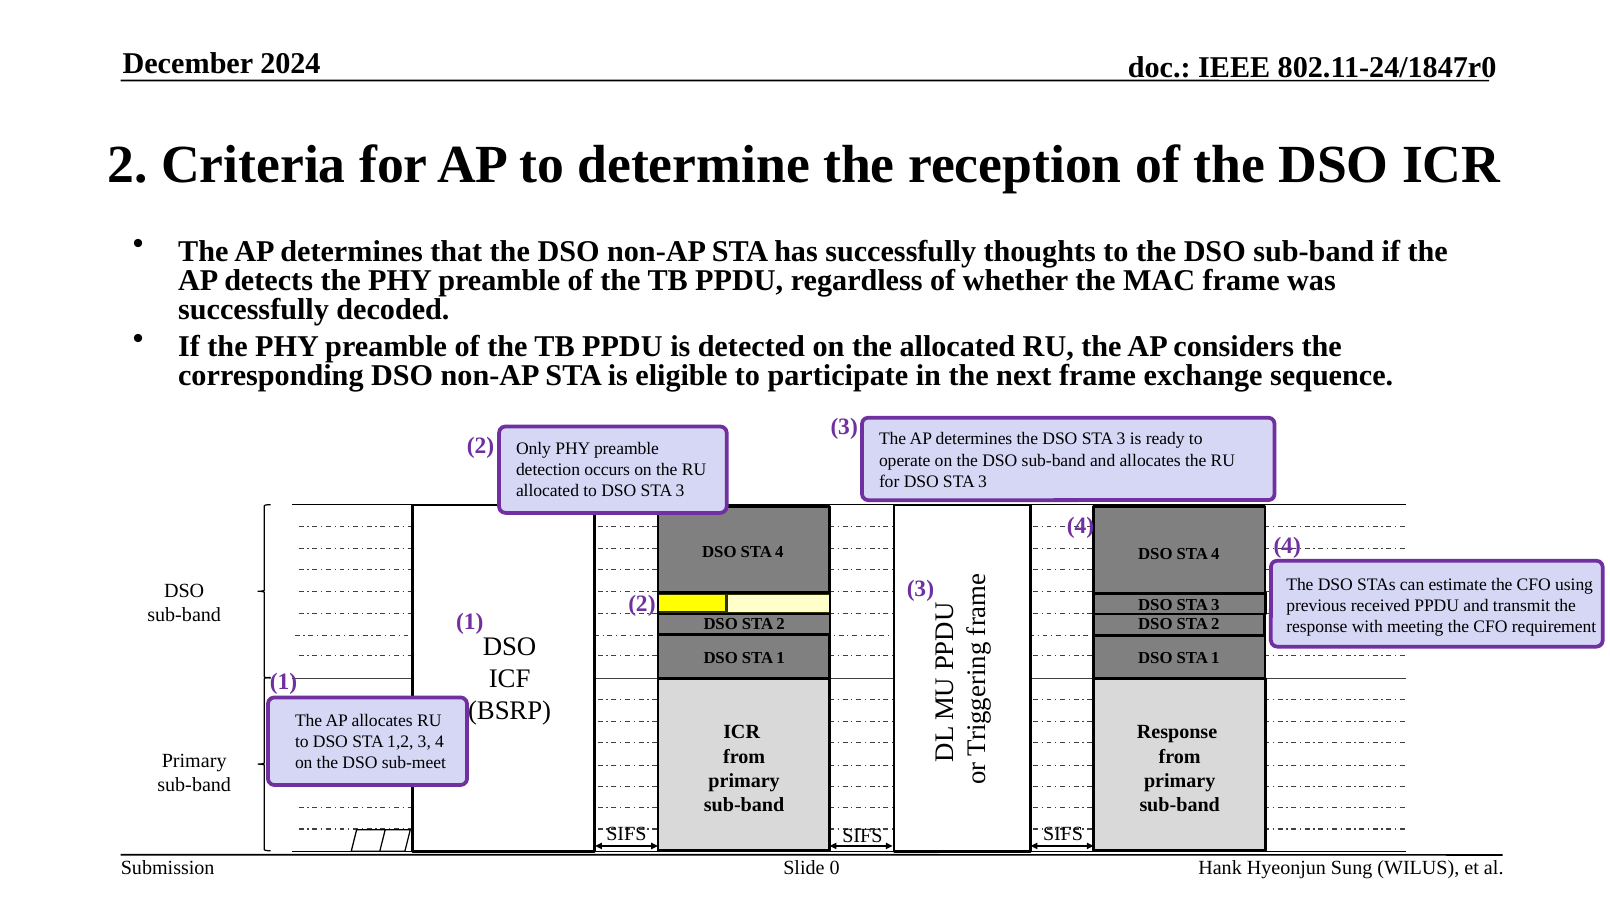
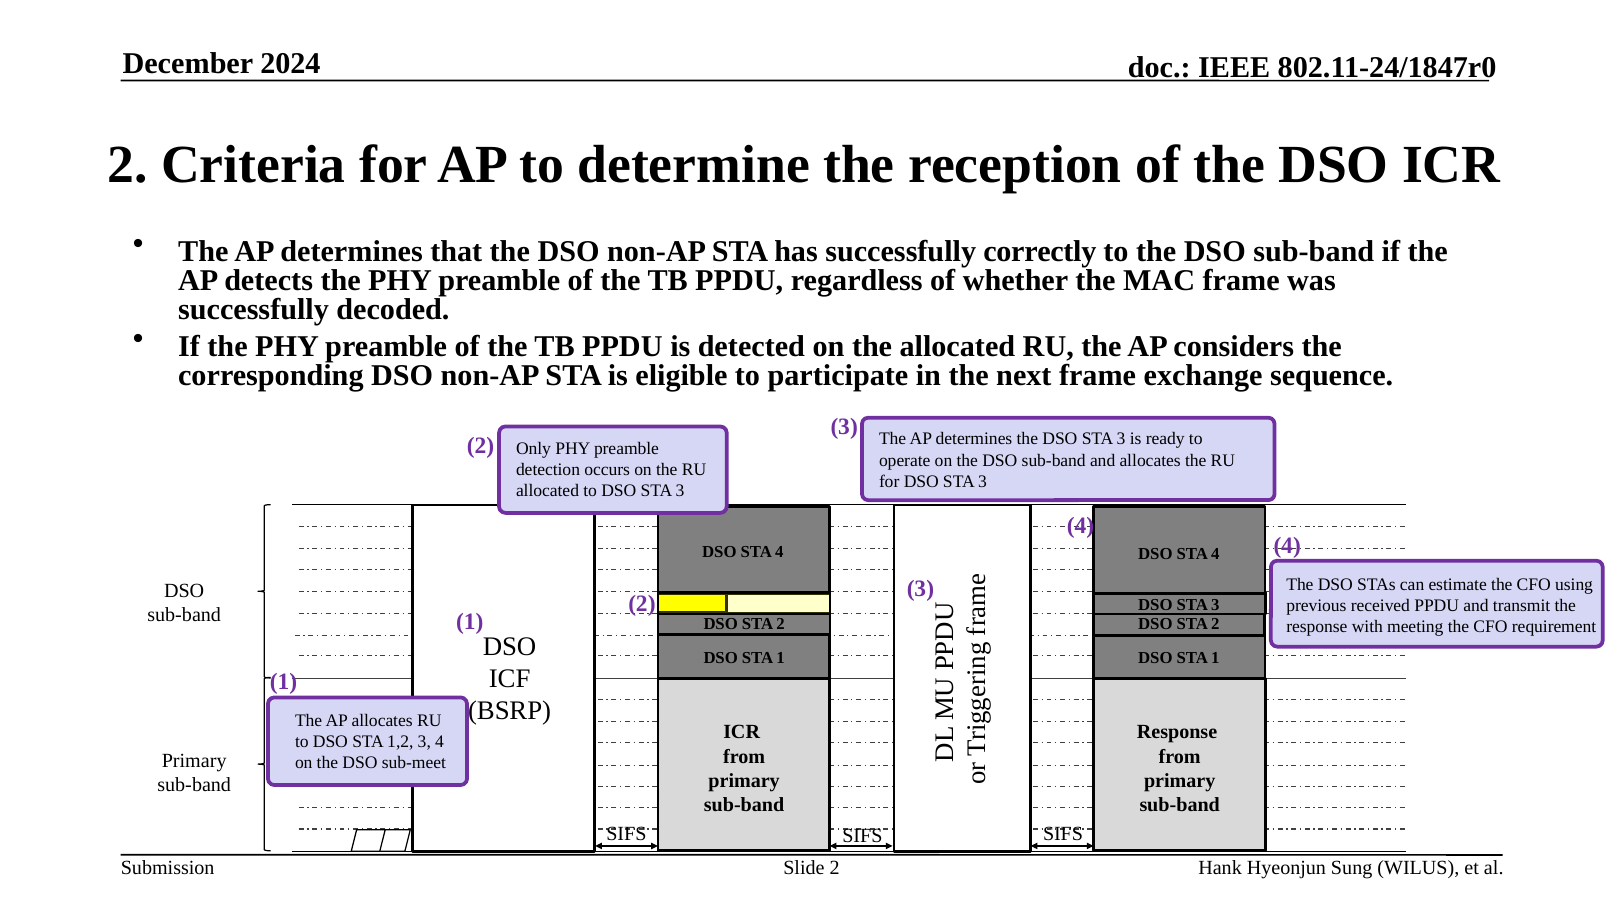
thoughts: thoughts -> correctly (1040, 251)
Slide 0: 0 -> 2 (835, 869)
